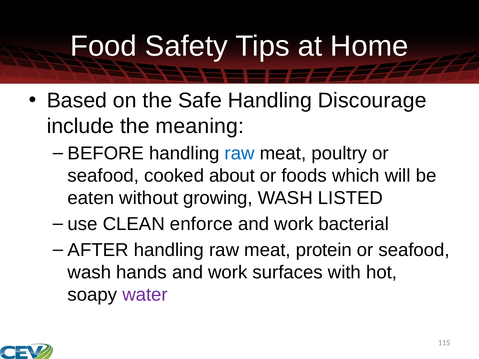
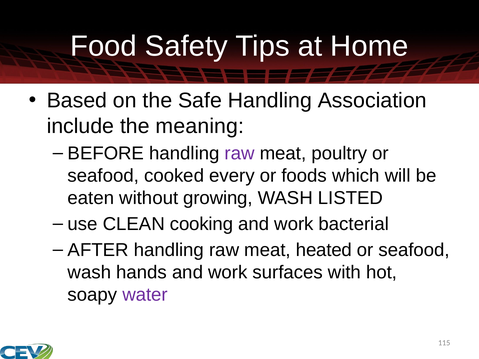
Discourage: Discourage -> Association (372, 101)
raw colour: blue -> purple (240, 154)
about: about -> every (232, 176)
enforce: enforce -> cooking (202, 224)
protein: protein -> heated (324, 250)
